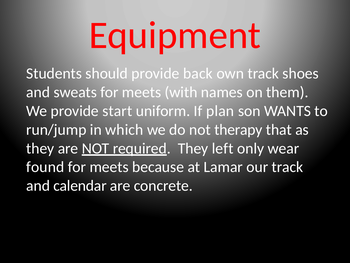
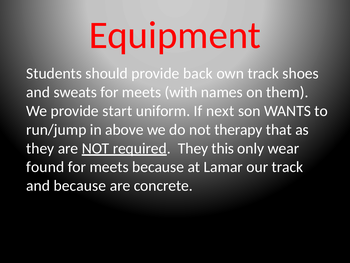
plan: plan -> next (220, 111)
which: which -> above (124, 129)
left: left -> this (223, 148)
and calendar: calendar -> because (80, 185)
